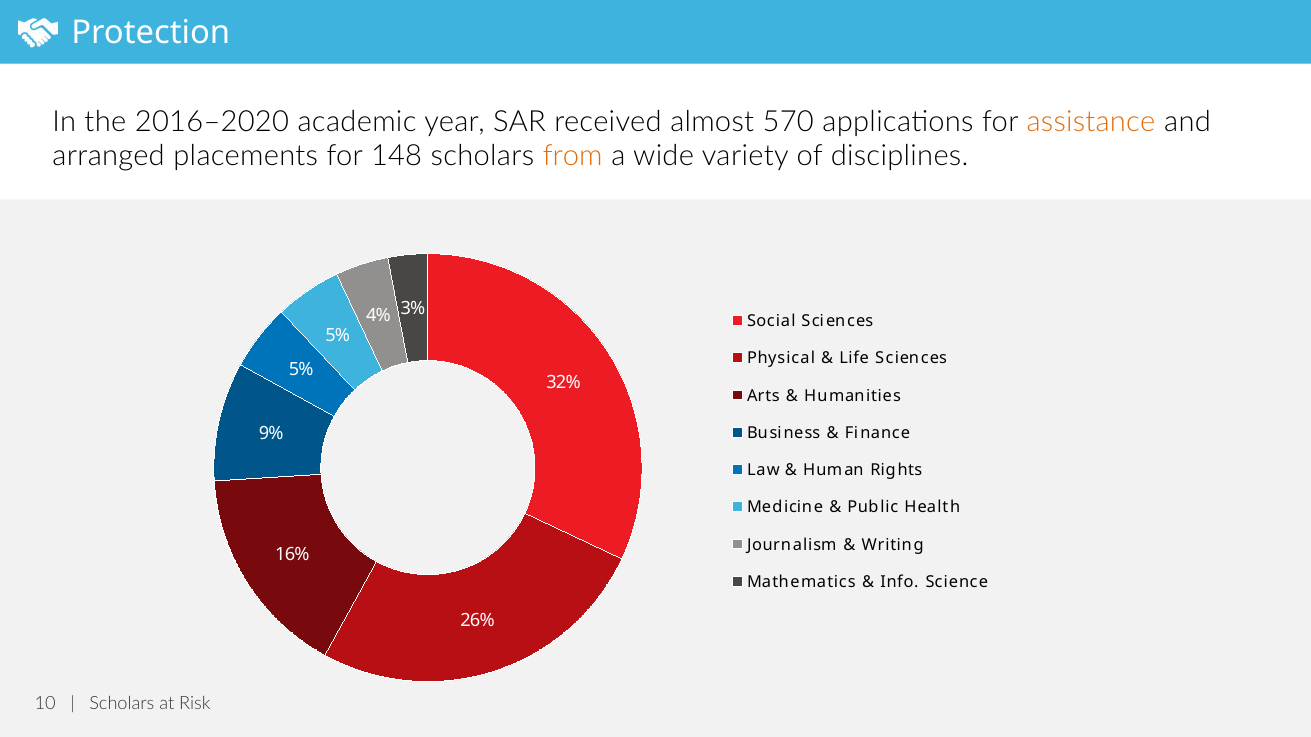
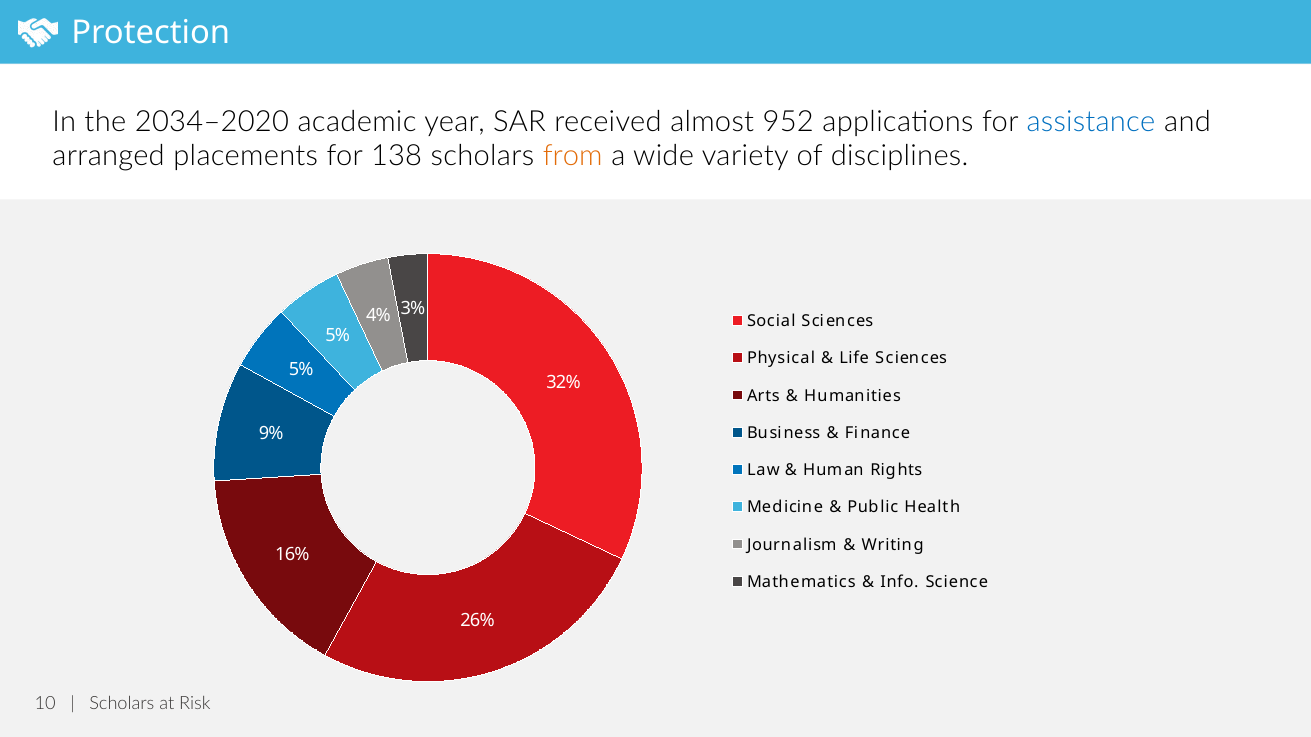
2016–2020: 2016–2020 -> 2034–2020 (212, 121)
570: 570 -> 952 (788, 121)
assistance colour: orange -> blue (1091, 121)
148: 148 -> 138 (397, 156)
